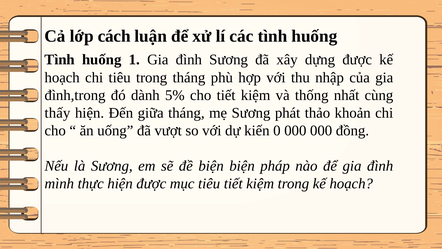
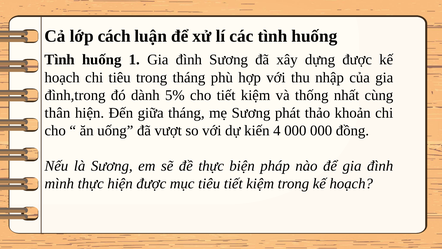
thấy: thấy -> thân (57, 113)
0: 0 -> 4 (277, 130)
đề biện: biện -> thực (211, 166)
